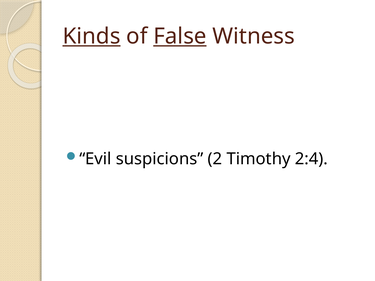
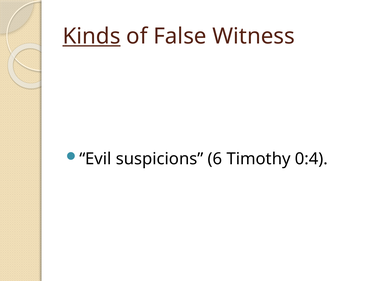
False underline: present -> none (180, 36)
2: 2 -> 6 (215, 159)
2:4: 2:4 -> 0:4 (311, 159)
